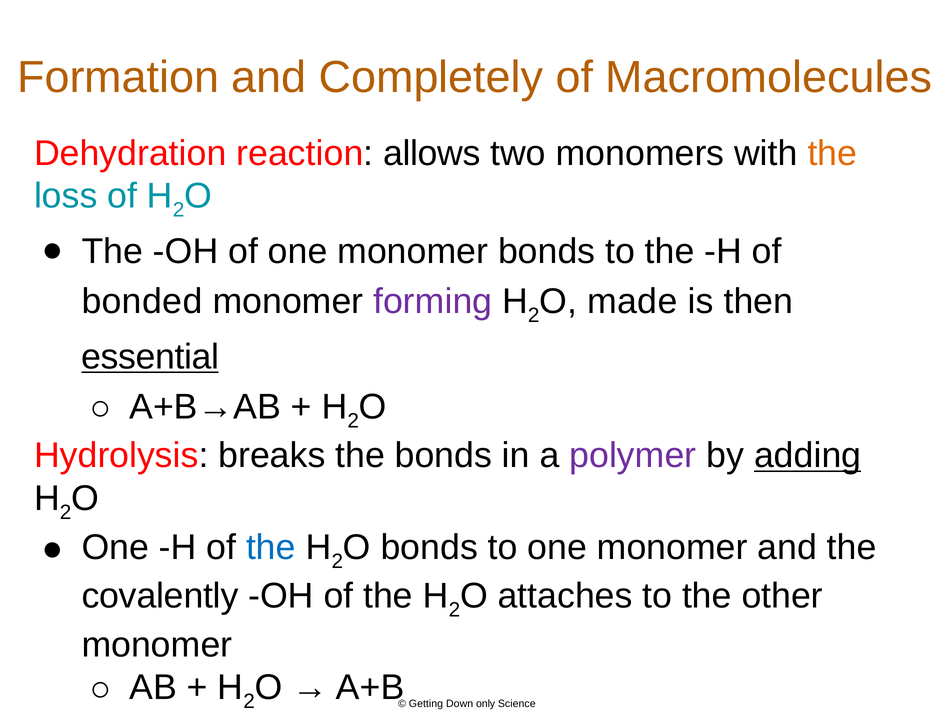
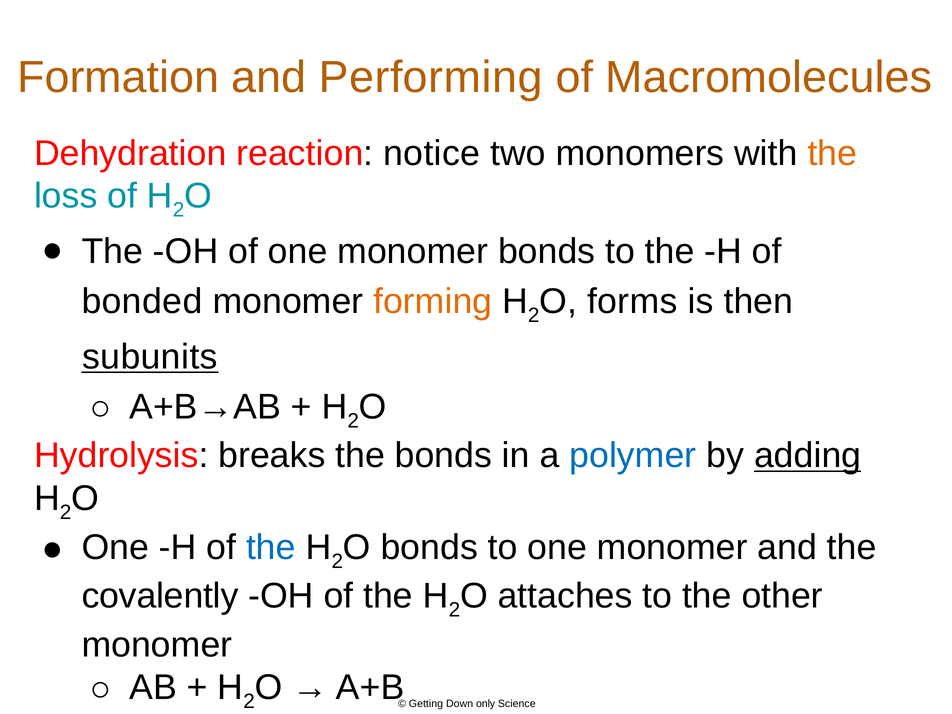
Completely: Completely -> Performing (431, 78)
allows: allows -> notice (432, 153)
forming colour: purple -> orange (433, 302)
made: made -> forms (632, 302)
essential: essential -> subunits (150, 357)
polymer colour: purple -> blue (633, 456)
